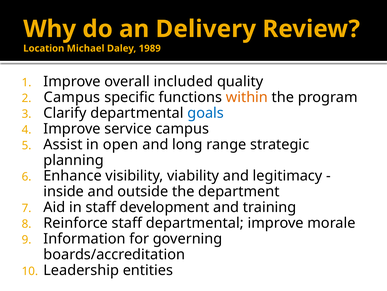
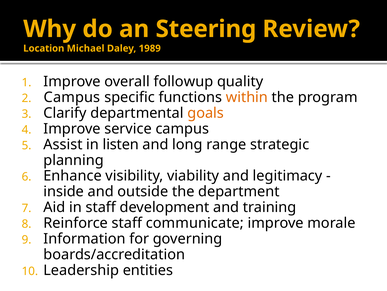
Delivery: Delivery -> Steering (206, 29)
included: included -> followup (183, 81)
goals colour: blue -> orange (206, 113)
open: open -> listen (121, 144)
staff departmental: departmental -> communicate (195, 223)
